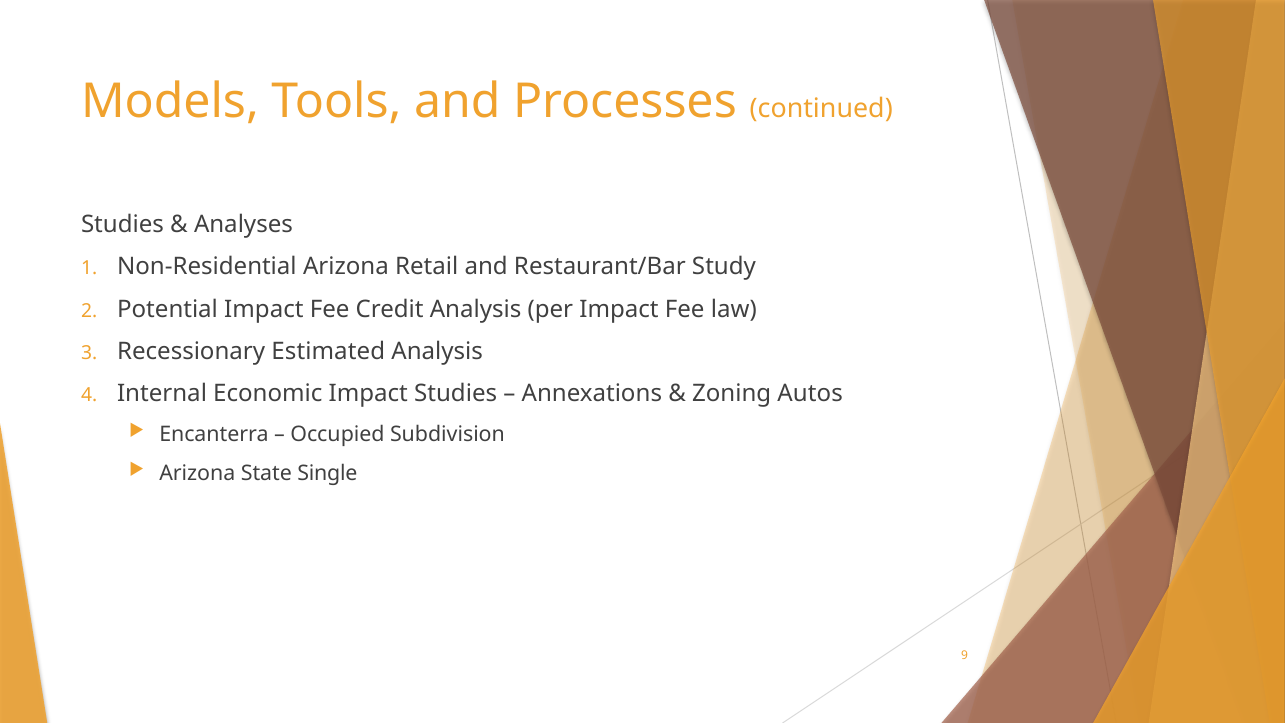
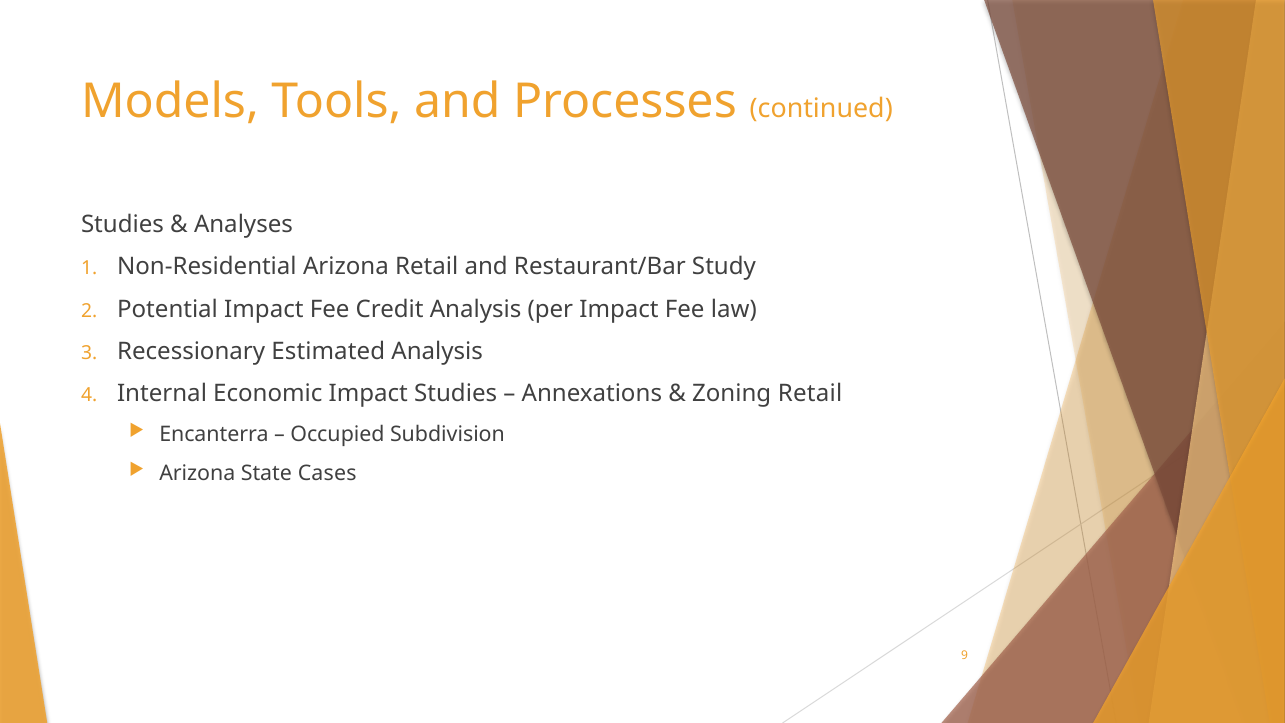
Zoning Autos: Autos -> Retail (810, 394)
Single: Single -> Cases (327, 473)
